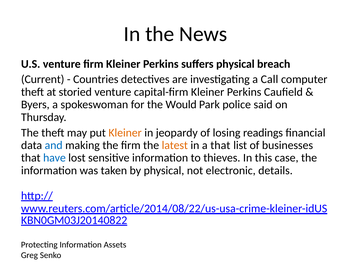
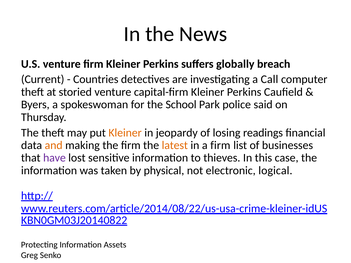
suffers physical: physical -> globally (235, 64)
Would: Would -> School (181, 105)
and colour: blue -> orange (54, 145)
a that: that -> firm (220, 145)
have colour: blue -> purple (54, 158)
details: details -> logical (275, 171)
